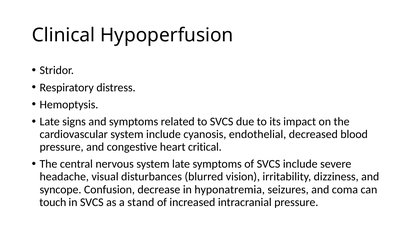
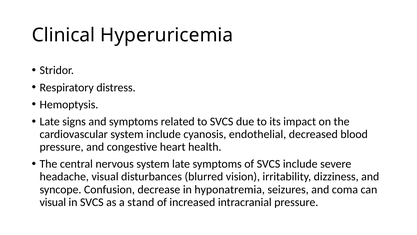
Hypoperfusion: Hypoperfusion -> Hyperuricemia (167, 35)
critical: critical -> health (205, 147)
touch: touch -> visual (53, 202)
